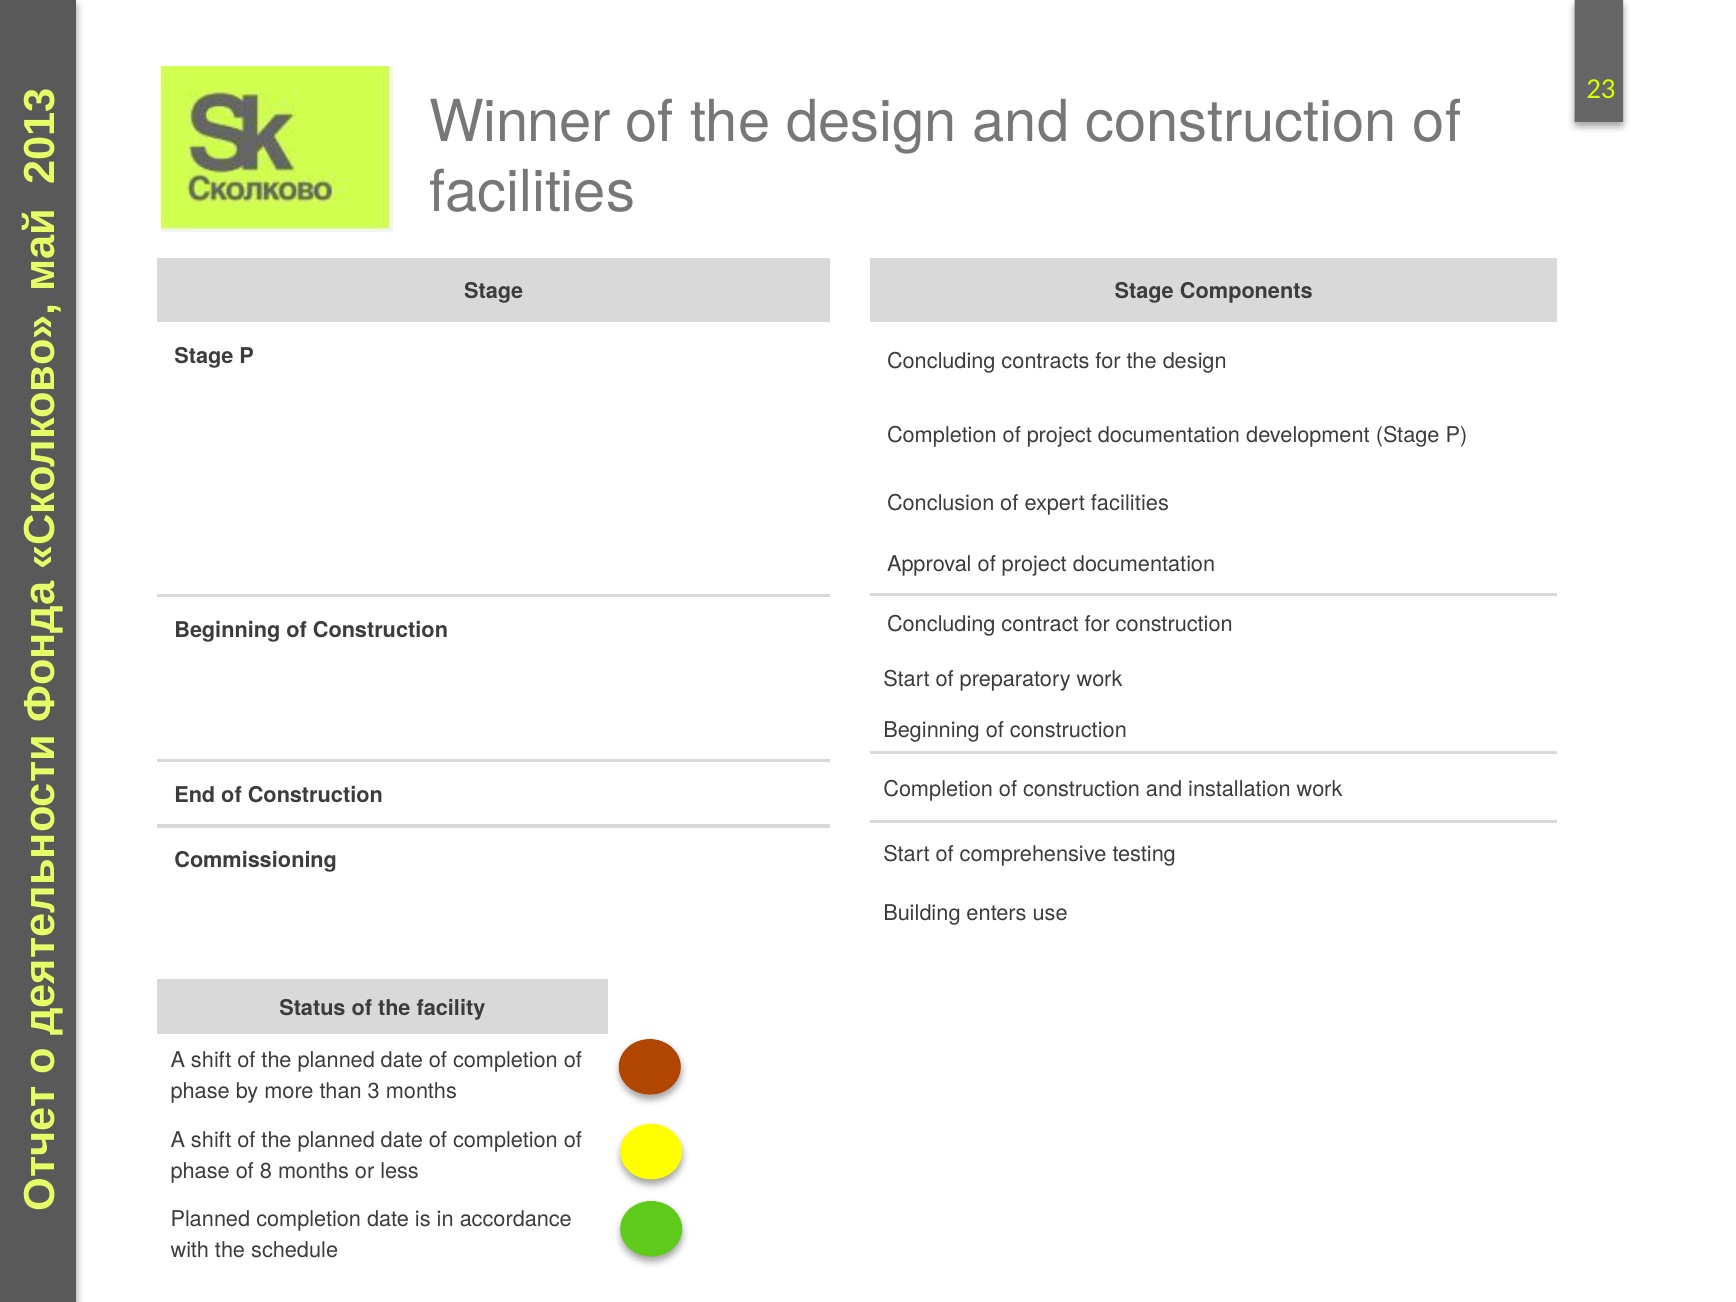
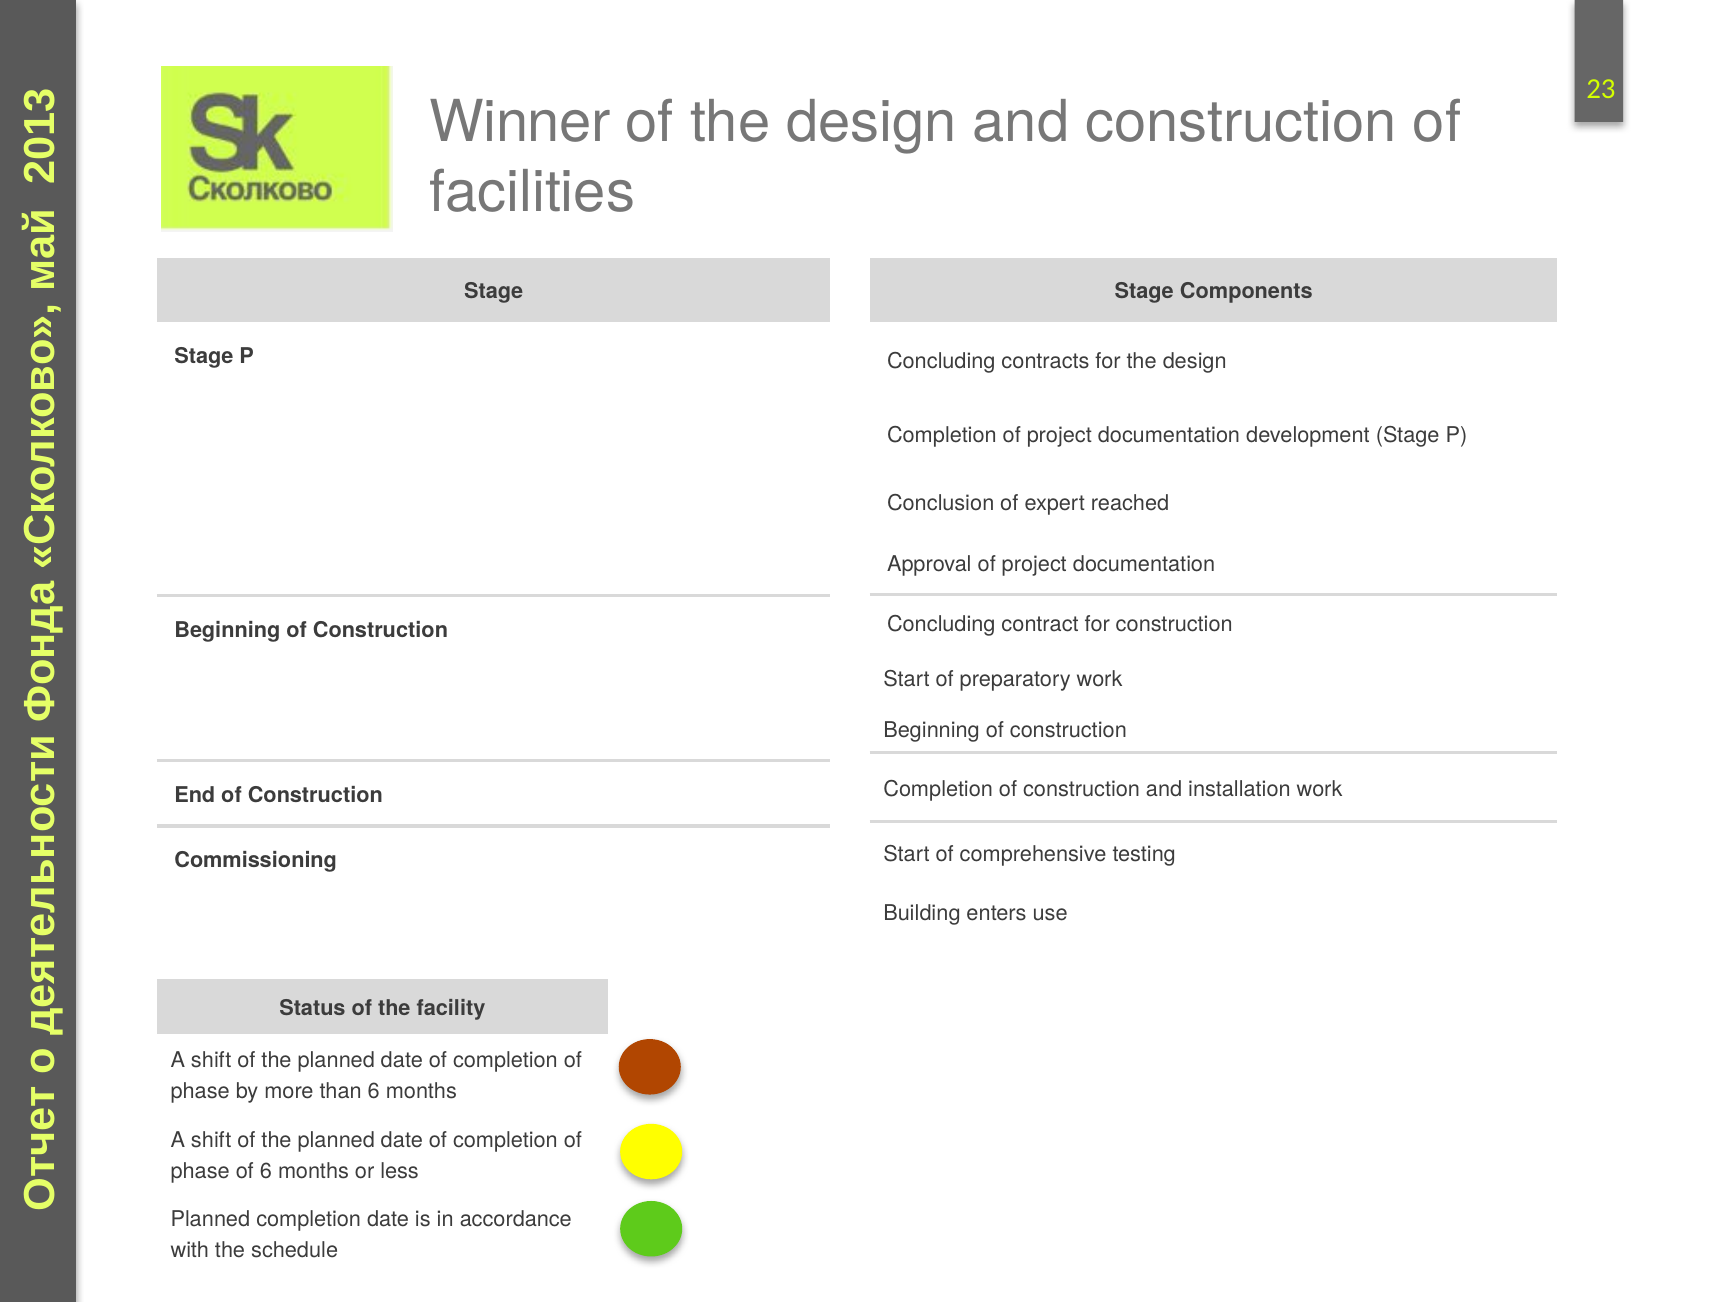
expert facilities: facilities -> reached (1130, 503)
than 3: 3 -> 6 (374, 1092)
of 8: 8 -> 6 (266, 1171)
